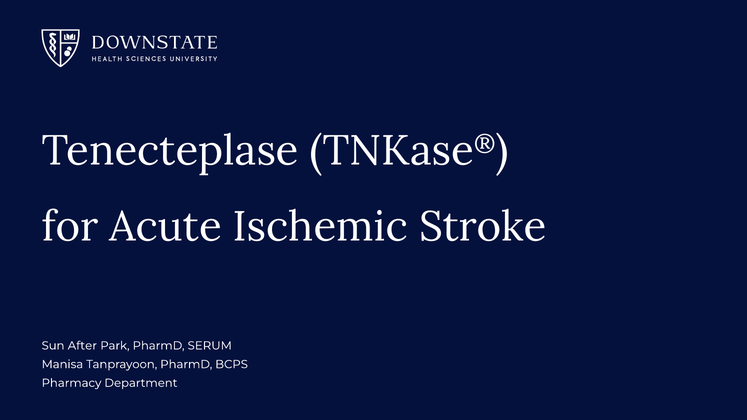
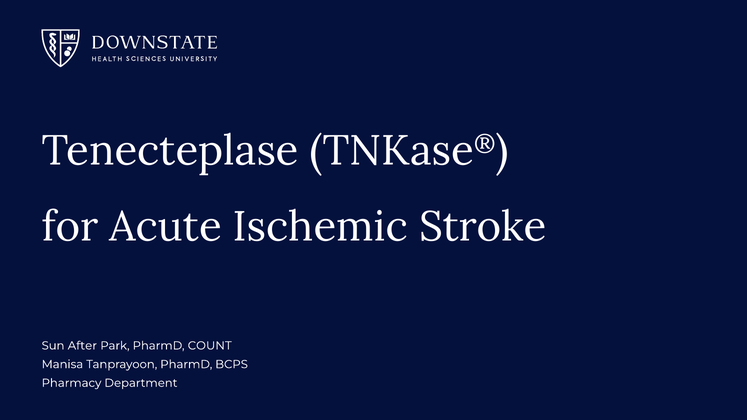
SERUM: SERUM -> COUNT (210, 346)
